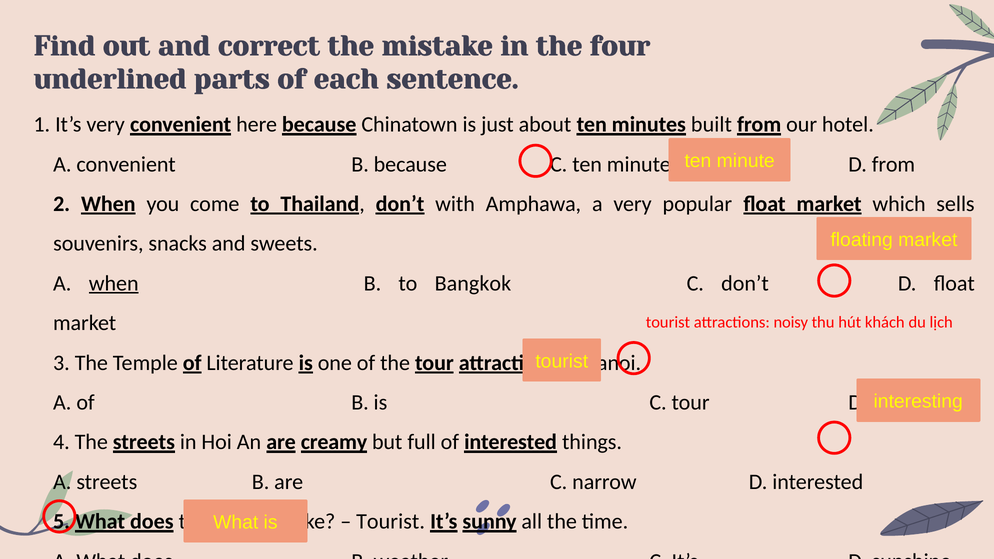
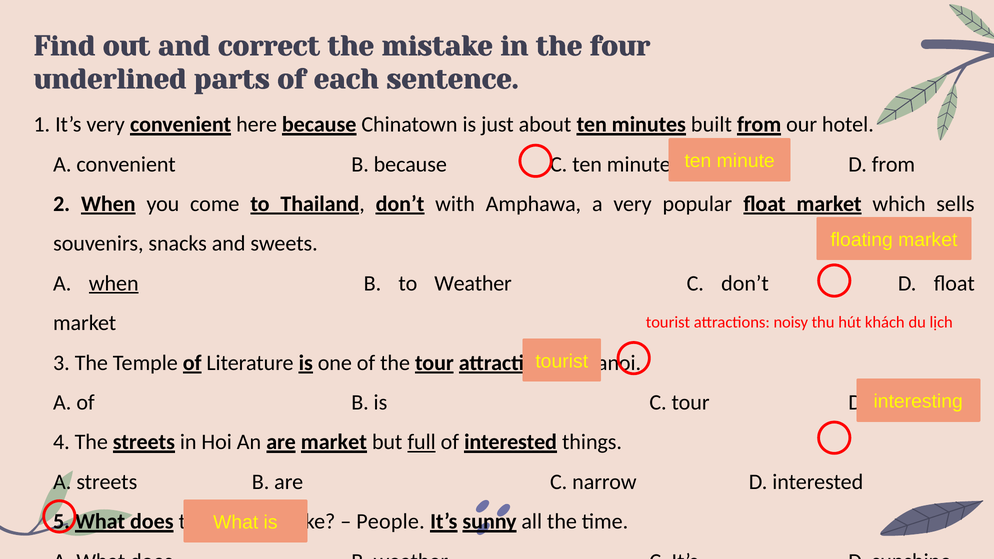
to Bangkok: Bangkok -> Weather (473, 283)
are creamy: creamy -> market (334, 442)
full underline: none -> present (422, 442)
Tourist: Tourist -> People (391, 522)
